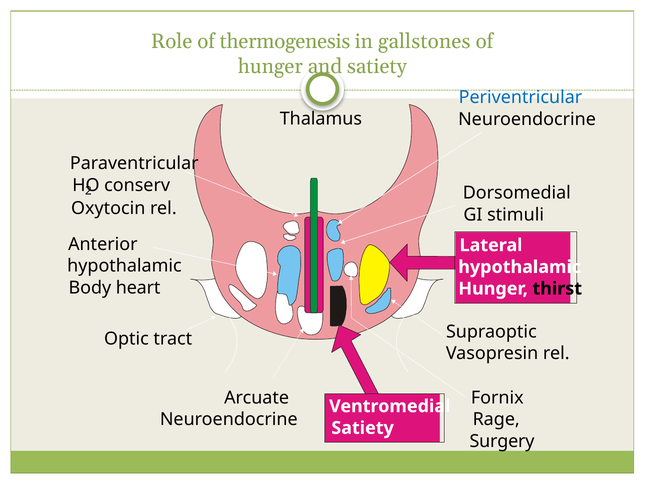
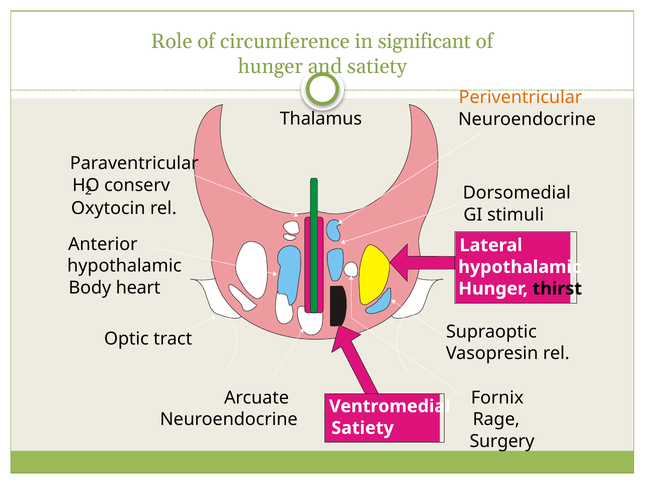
thermogenesis: thermogenesis -> circumference (285, 42)
gallstones: gallstones -> significant (424, 42)
Periventricular colour: blue -> orange (520, 97)
